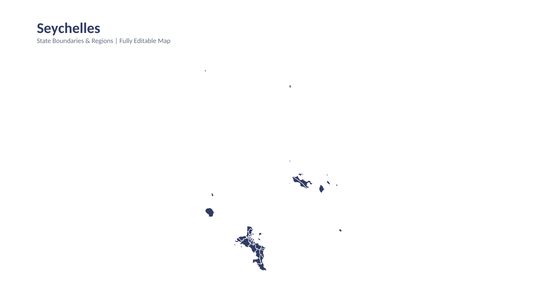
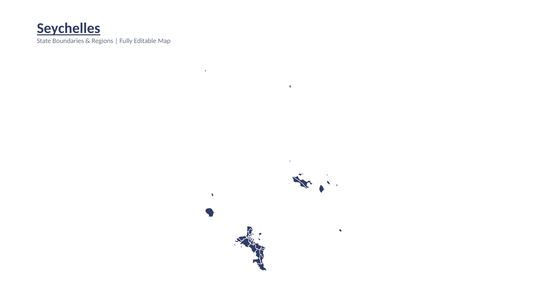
Seychelles underline: none -> present (69, 28)
